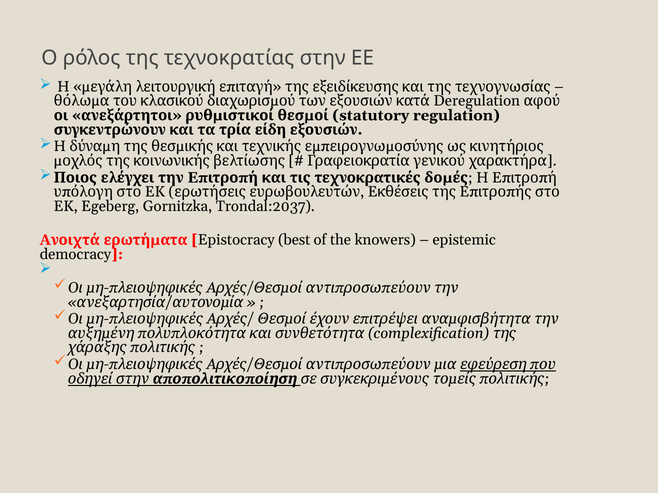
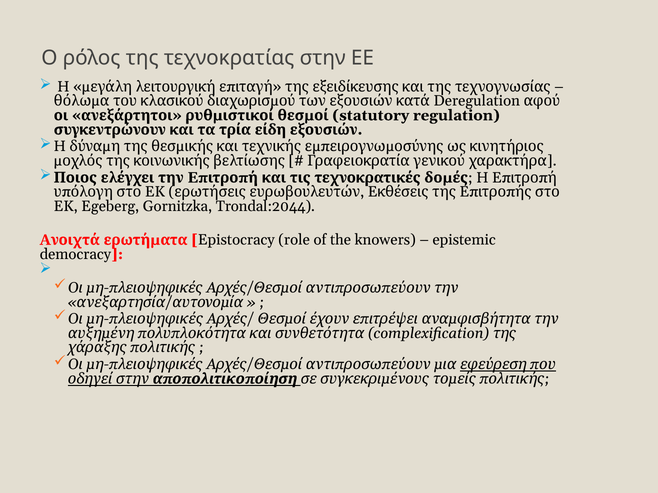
Trondal:2037: Trondal:2037 -> Trondal:2044 (265, 206)
best: best -> role (294, 240)
